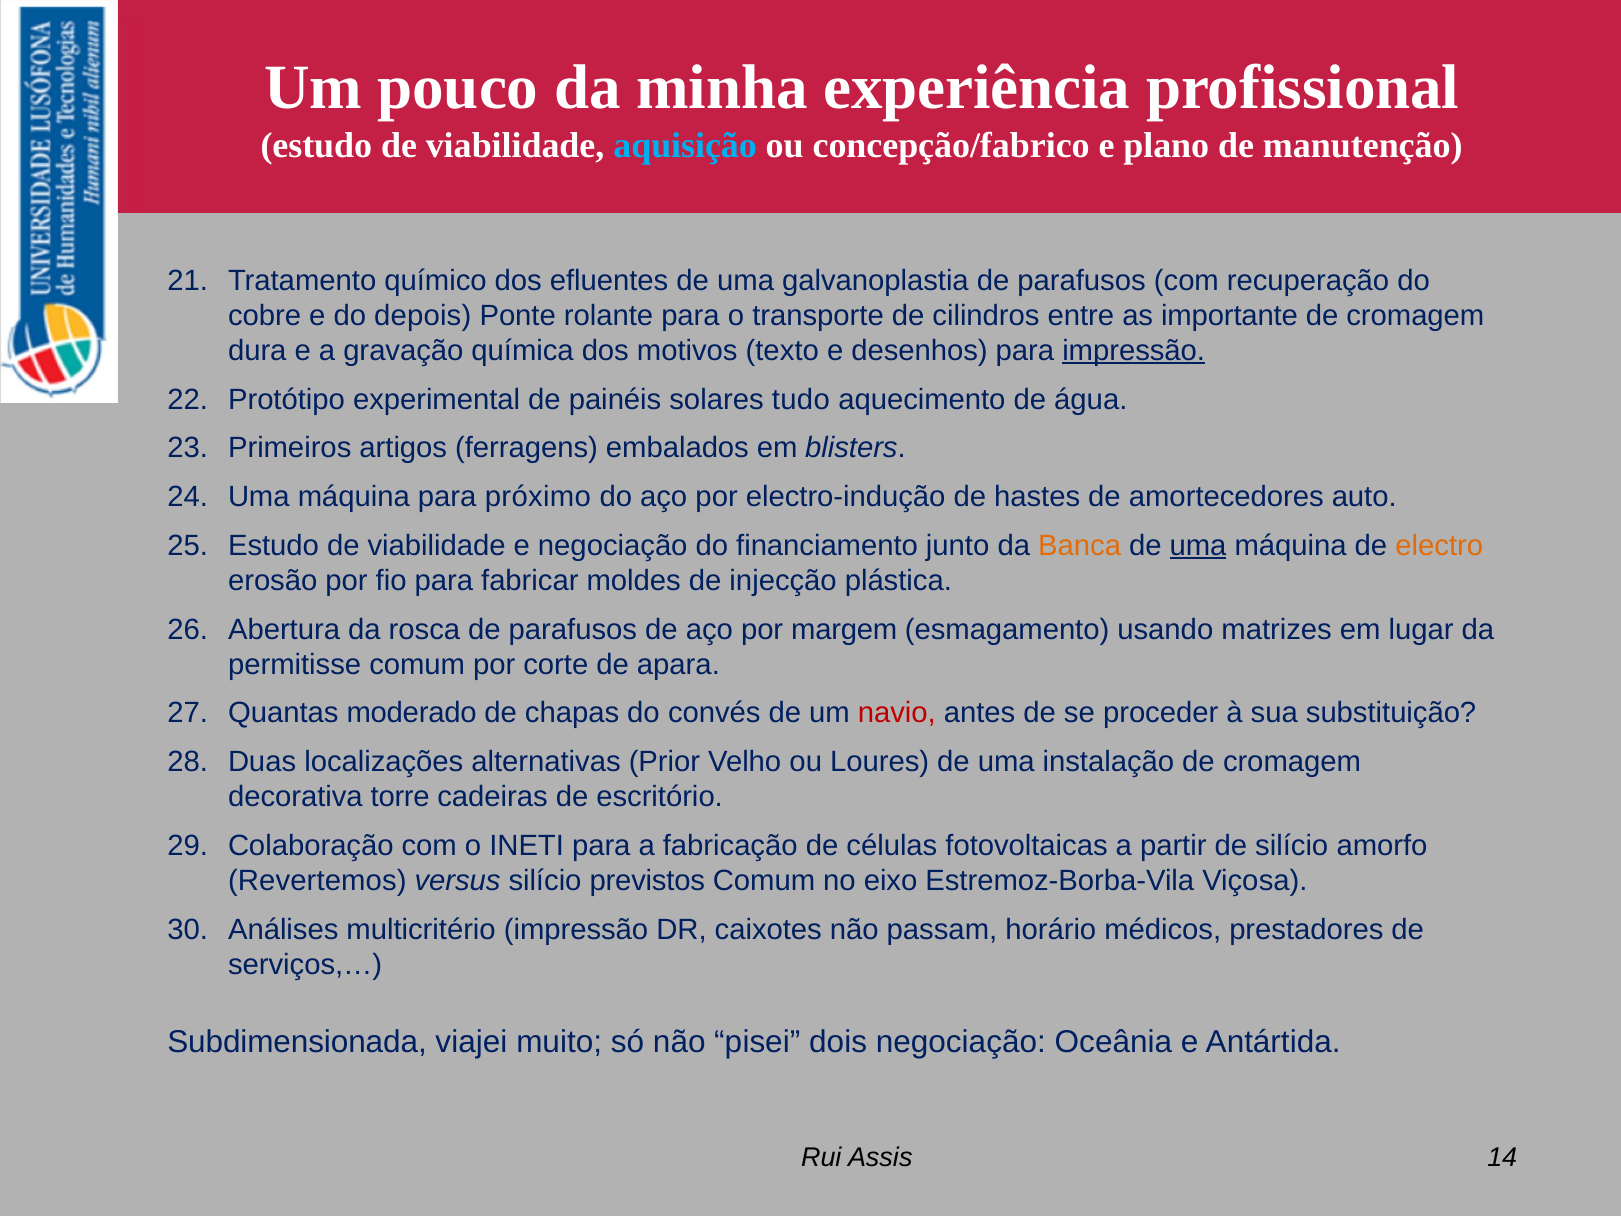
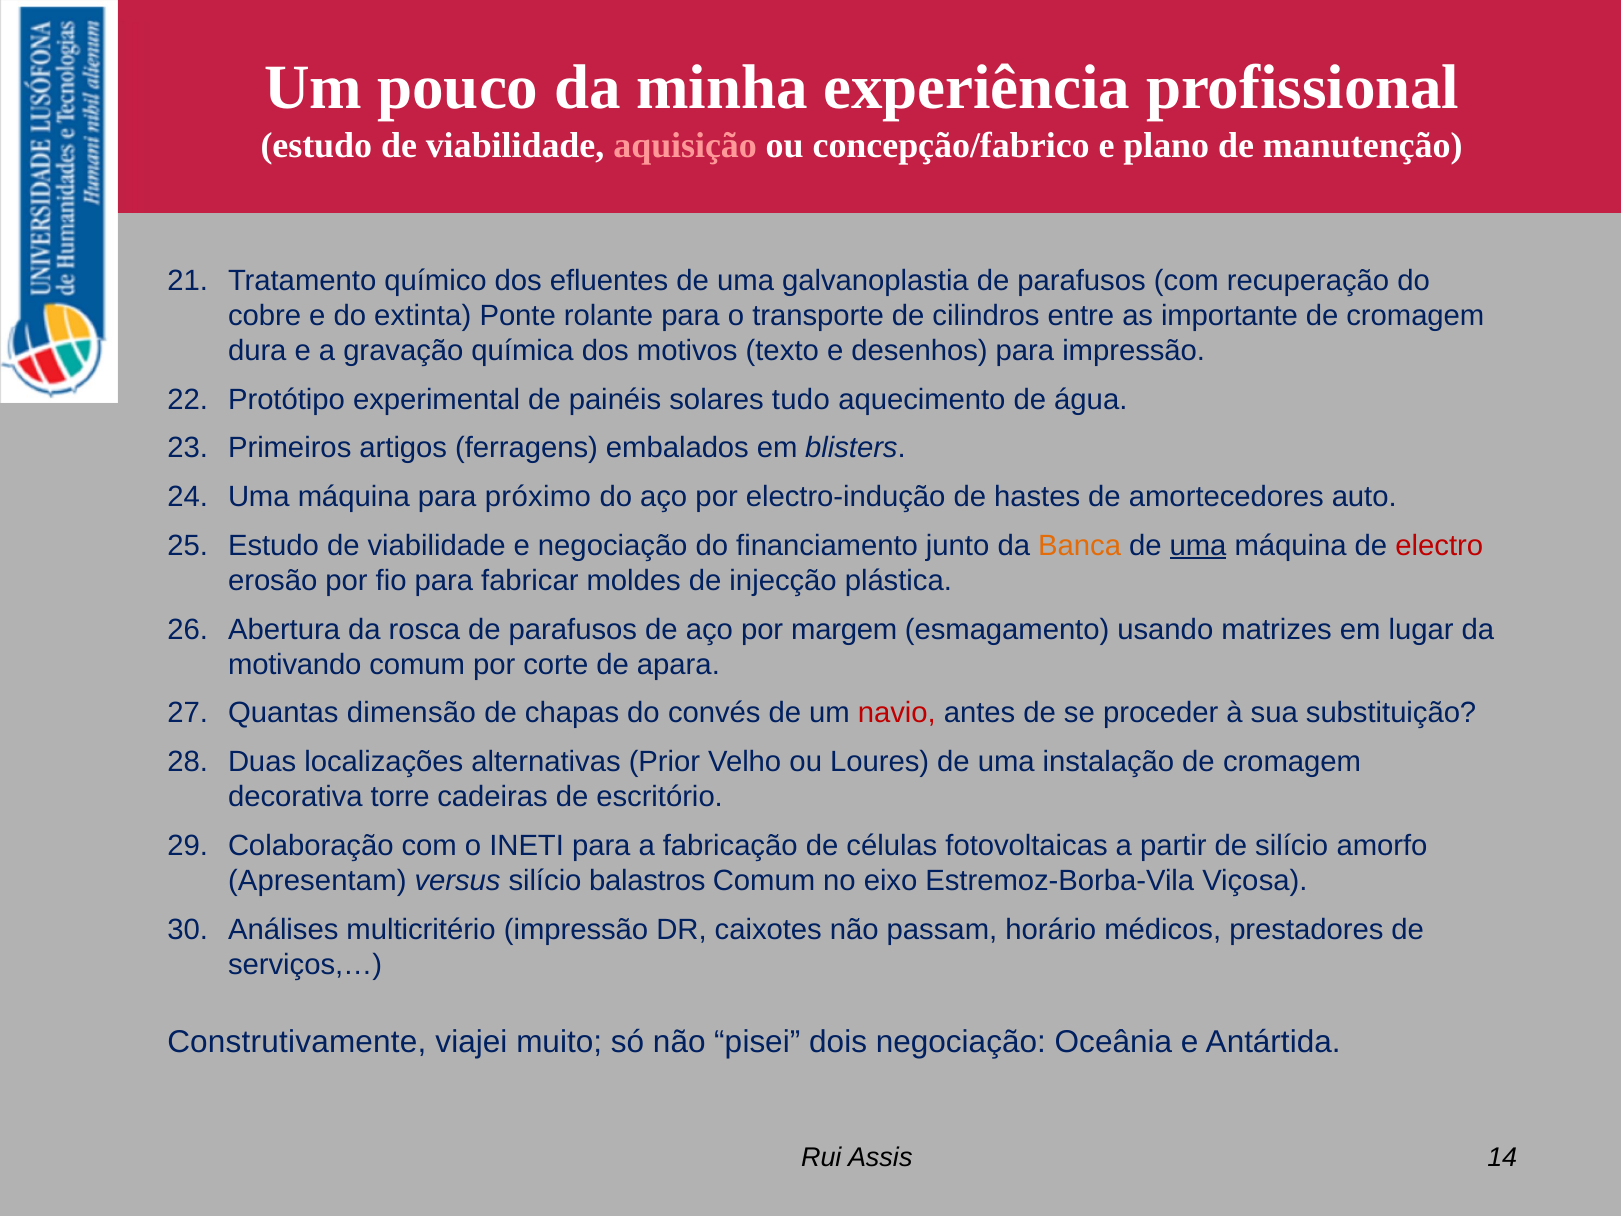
aquisição colour: light blue -> pink (685, 145)
depois: depois -> extinta (423, 315)
impressão underline: present -> none (1134, 351)
electro colour: orange -> red (1439, 545)
permitisse: permitisse -> motivando (295, 664)
moderado: moderado -> dimensão (411, 713)
Revertemos: Revertemos -> Apresentam (317, 881)
previstos: previstos -> balastros (647, 881)
Subdimensionada: Subdimensionada -> Construtivamente (297, 1042)
